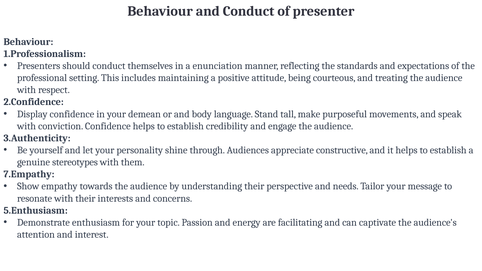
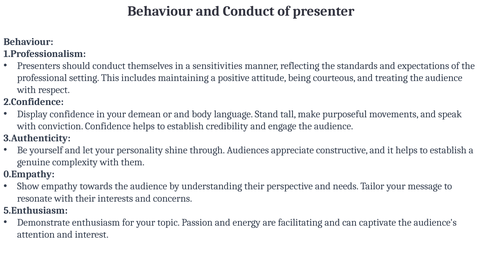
enunciation: enunciation -> sensitivities (218, 66)
stereotypes: stereotypes -> complexity (75, 162)
7.Empathy: 7.Empathy -> 0.Empathy (29, 174)
